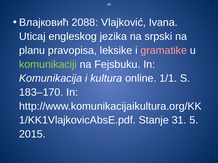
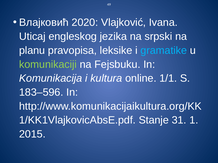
2088: 2088 -> 2020 (85, 23)
gramatike colour: pink -> light blue (164, 51)
183–170: 183–170 -> 183–596 (41, 93)
5: 5 -> 1 (194, 121)
